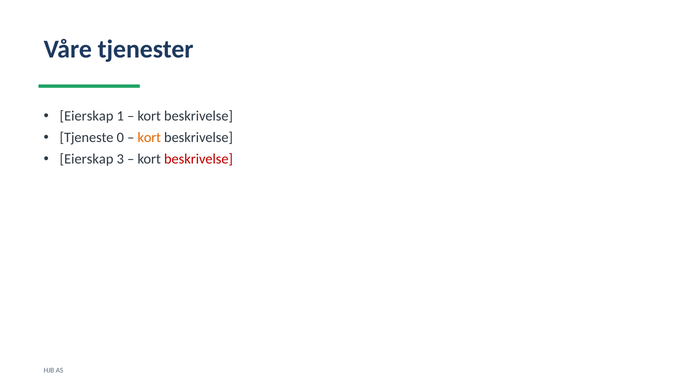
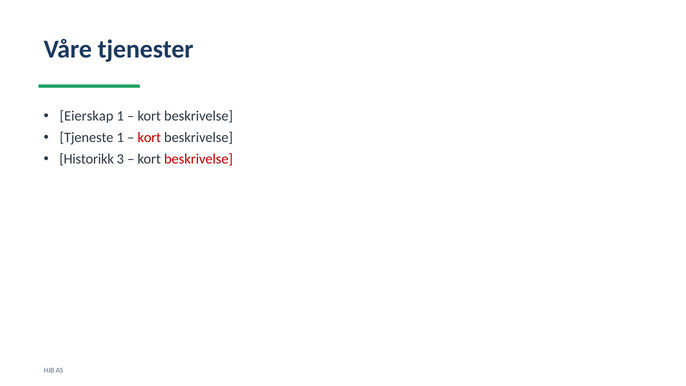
Tjeneste 0: 0 -> 1 (120, 138)
kort colour: orange -> red (149, 138)
Eierskap: Eierskap -> Historikk (87, 159)
